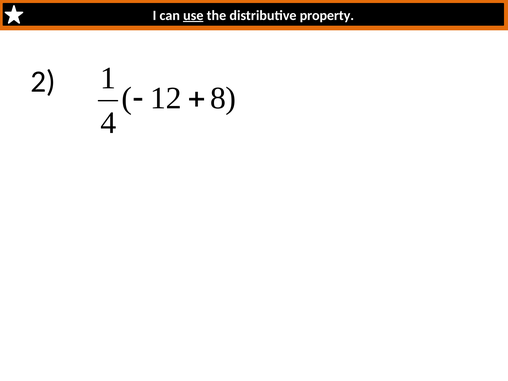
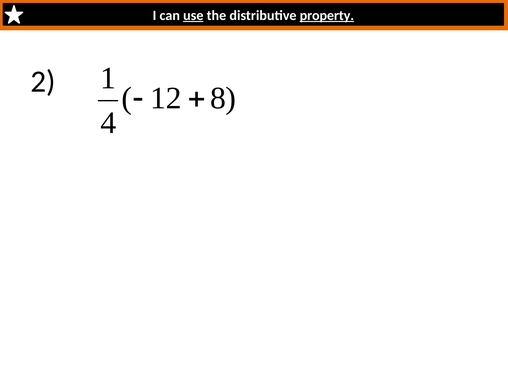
property underline: none -> present (327, 15)
